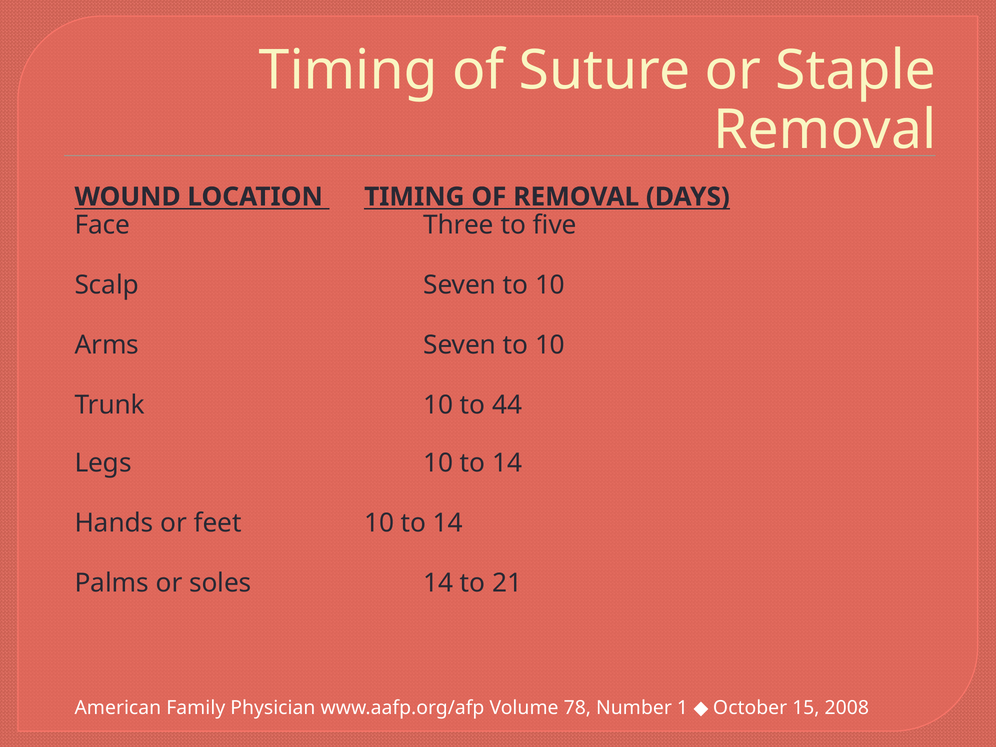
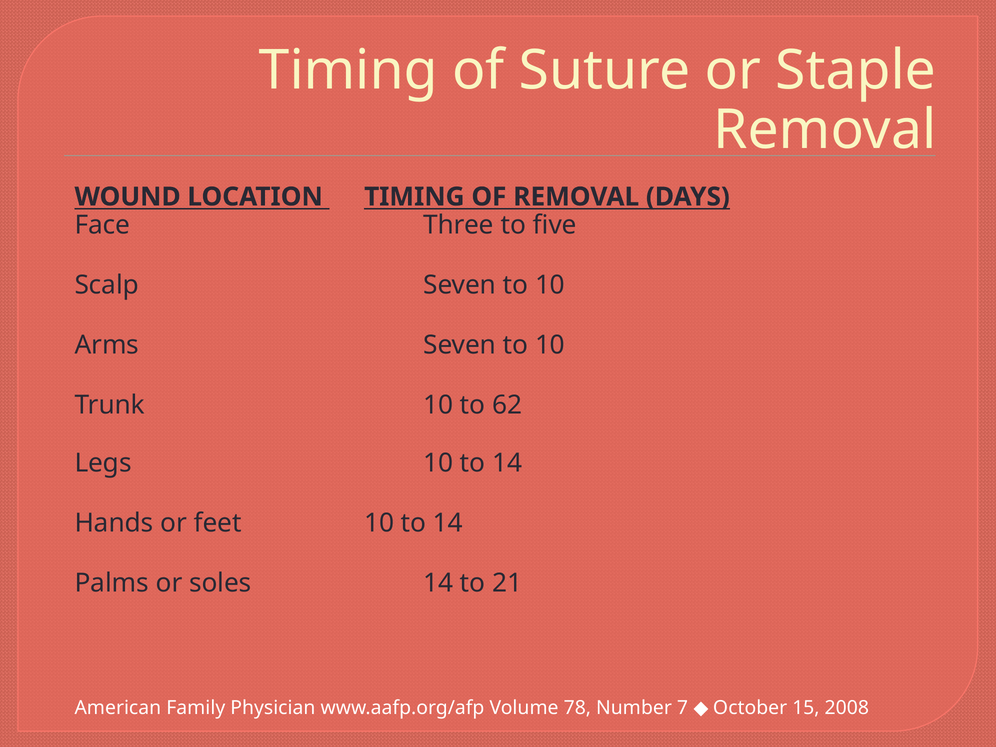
44: 44 -> 62 (507, 405)
1: 1 -> 7 (682, 708)
